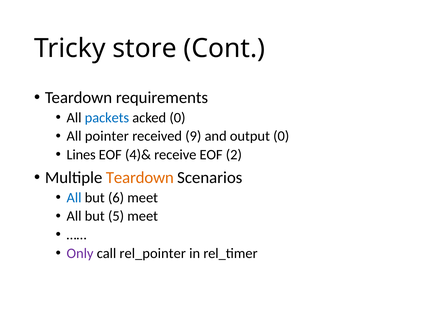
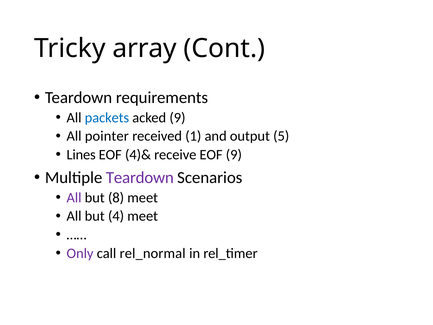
store: store -> array (145, 48)
acked 0: 0 -> 9 (177, 118)
9: 9 -> 1 (193, 136)
output 0: 0 -> 5 (281, 136)
EOF 2: 2 -> 9 (234, 155)
Teardown colour: orange -> purple (140, 178)
All colour: blue -> purple (74, 197)
6: 6 -> 8 (116, 197)
5: 5 -> 4 (116, 216)
rel_pointer: rel_pointer -> rel_normal (153, 253)
